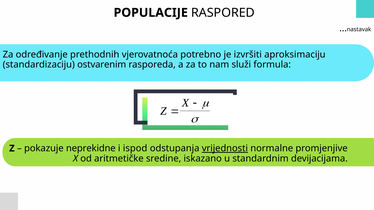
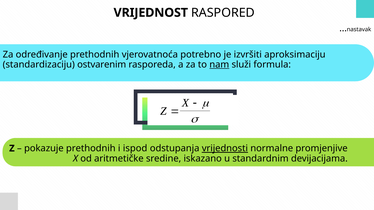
POPULACIJE: POPULACIJE -> VRIJEDNOST (151, 13)
nam underline: none -> present (219, 65)
pokazuje neprekidne: neprekidne -> prethodnih (91, 149)
